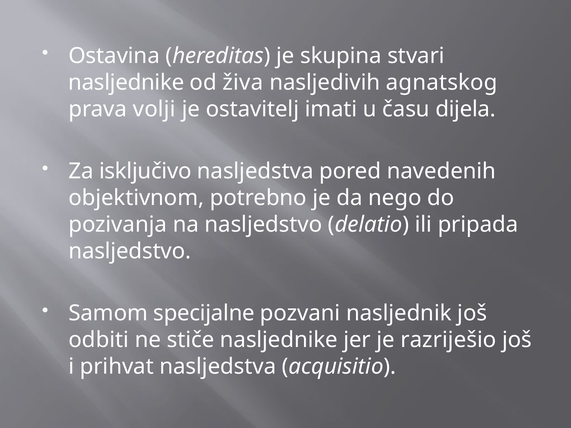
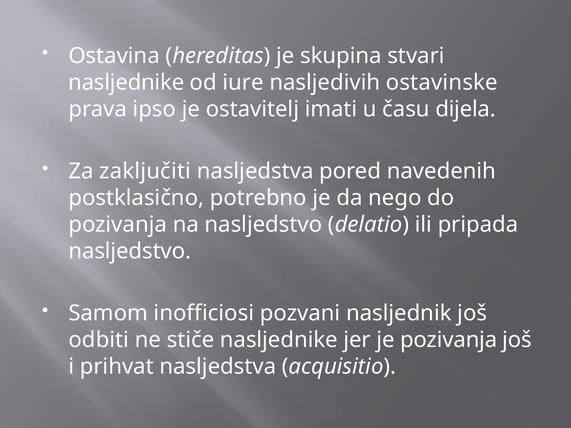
živa: živa -> iure (243, 82)
agnatskog: agnatskog -> ostavinske (442, 82)
volji: volji -> ipso (154, 109)
isključivo: isključivo -> zaključiti (145, 171)
objektivnom: objektivnom -> postklasično (136, 198)
specijalne: specijalne -> inofficiosi (204, 314)
je razriješio: razriješio -> pozivanja (449, 340)
